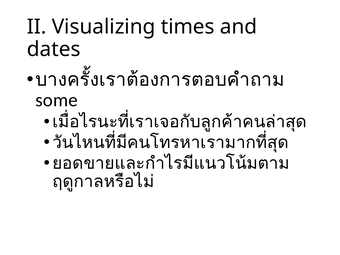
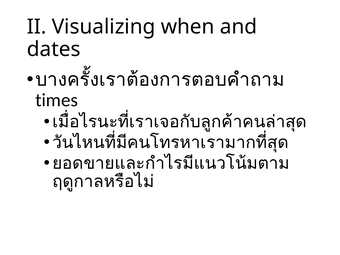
times: times -> when (188, 27)
some: some -> times (57, 100)
